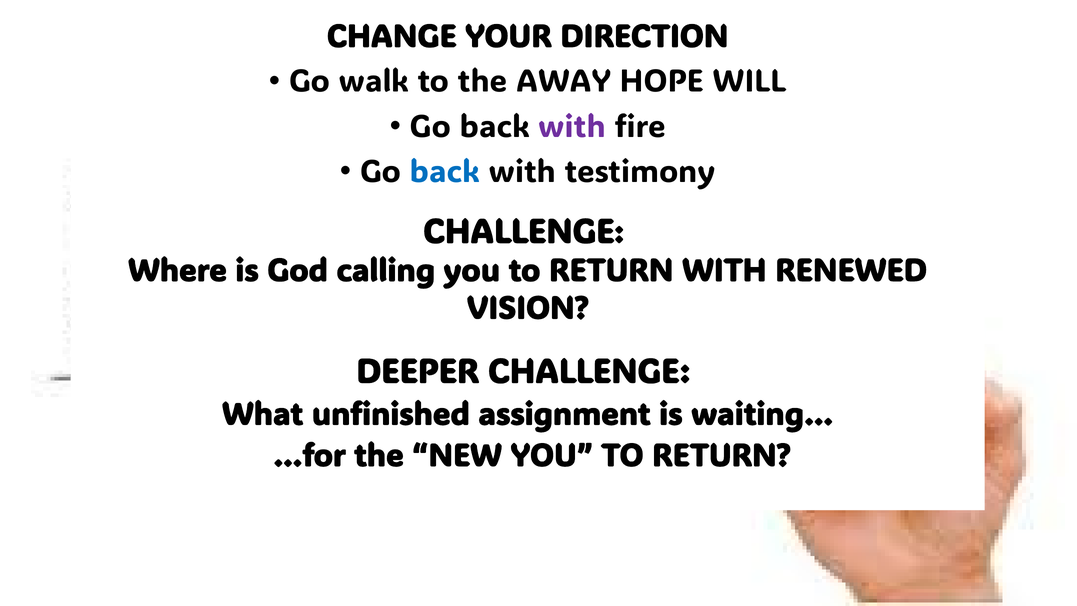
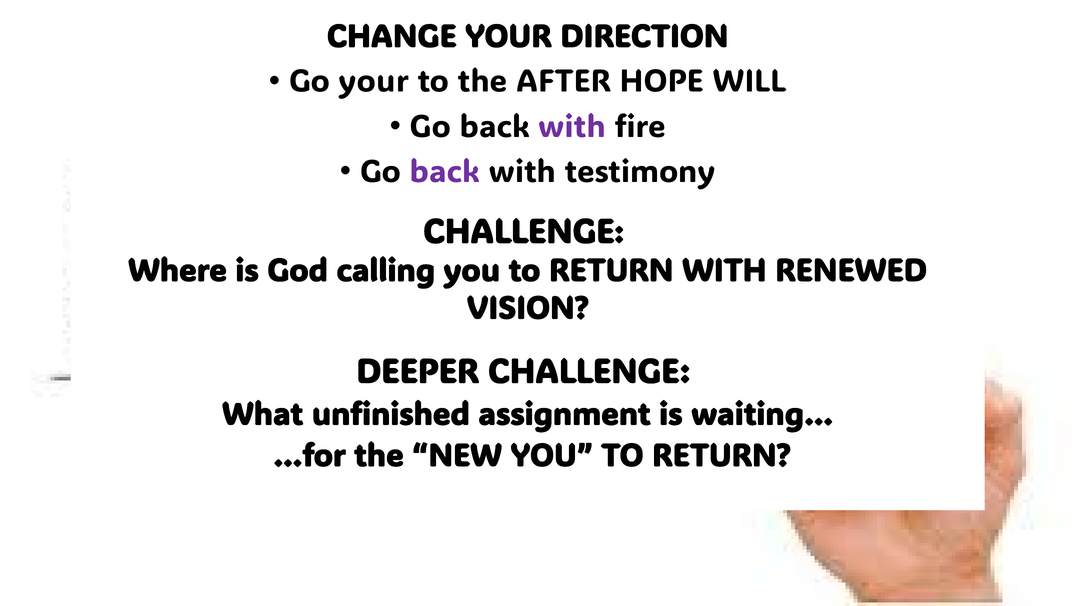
Go walk: walk -> your (374, 82)
AWAY: AWAY -> AFTER (564, 82)
back colour: blue -> purple (445, 172)
